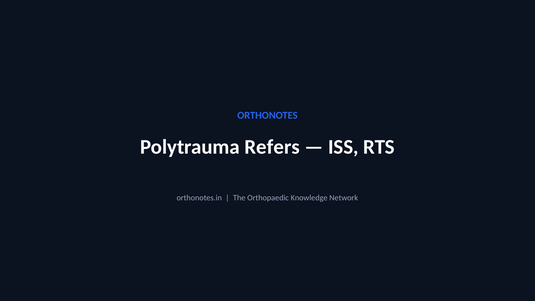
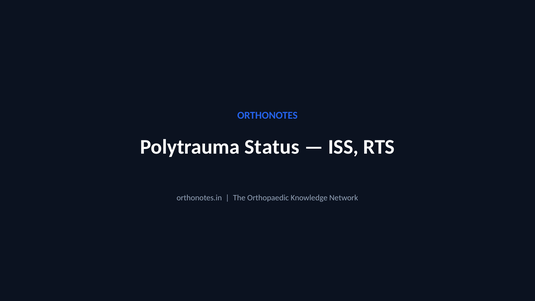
Refers: Refers -> Status (272, 147)
